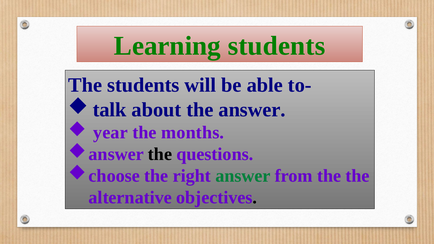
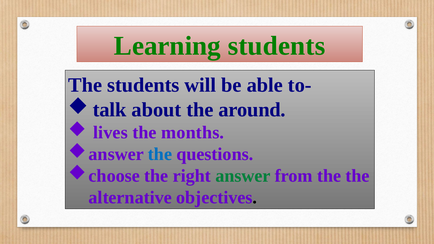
the answer: answer -> around (252, 110)
year: year -> lives (110, 133)
the colour: black -> blue (160, 154)
